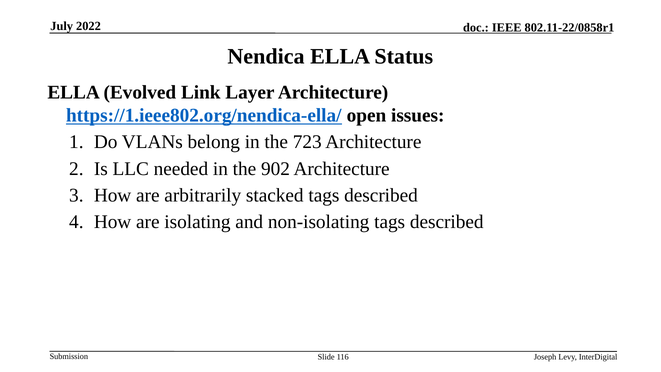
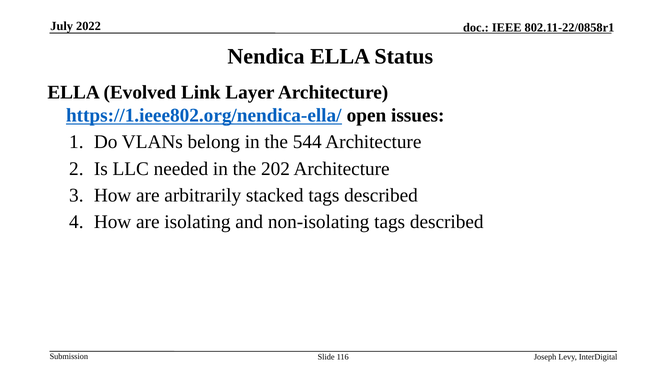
723: 723 -> 544 (307, 142)
902: 902 -> 202 (275, 169)
